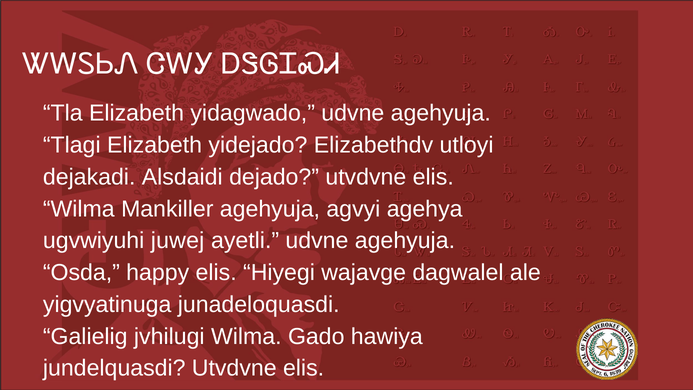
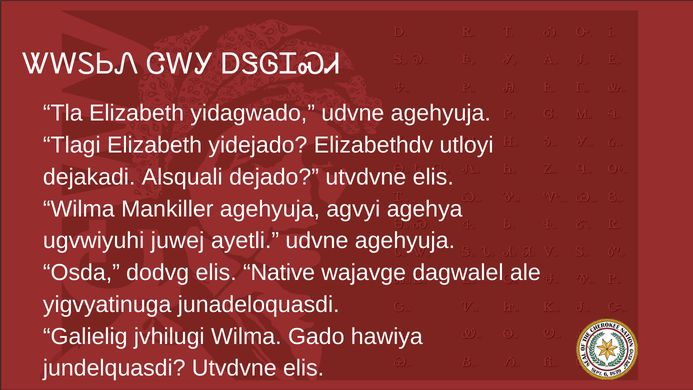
Alsdaidi: Alsdaidi -> Alsquali (182, 177)
happy: happy -> dodvg (158, 273)
Hiyegi: Hiyegi -> Native (279, 273)
